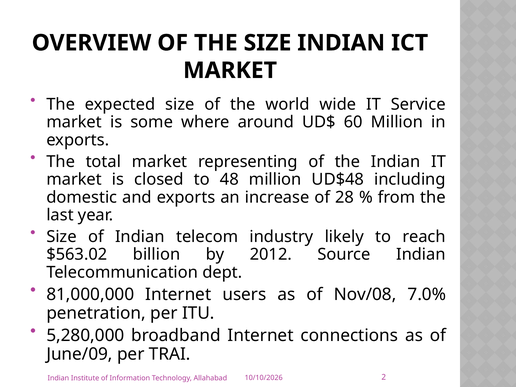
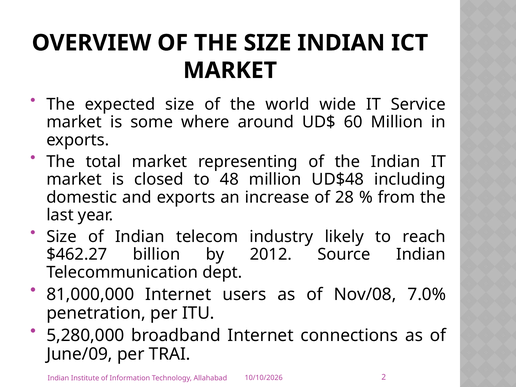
$563.02: $563.02 -> $462.27 (77, 254)
